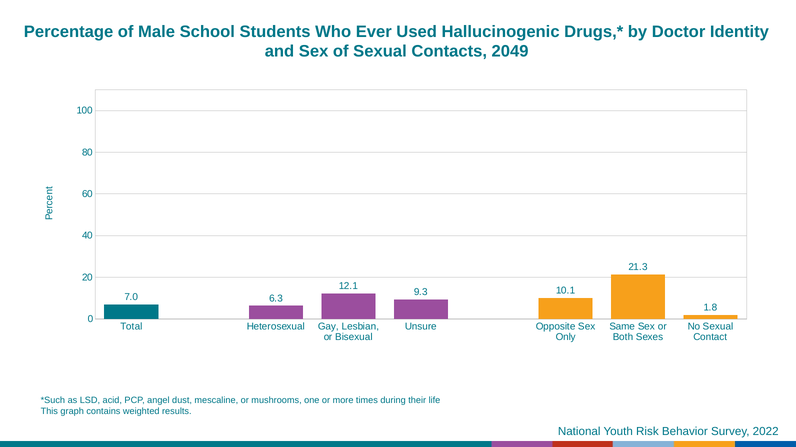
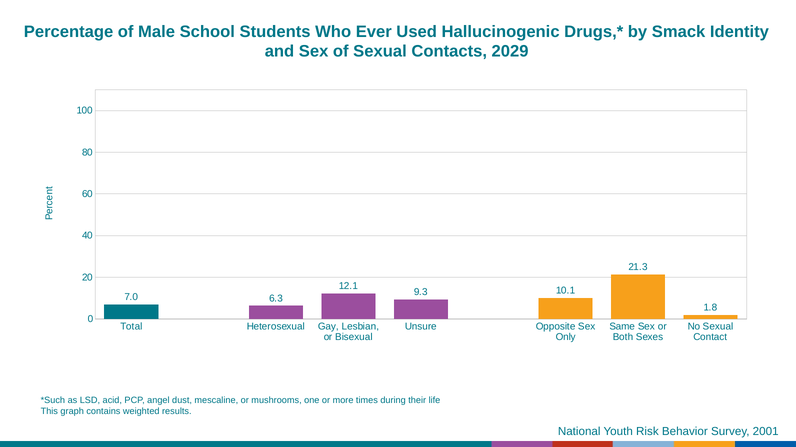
Doctor: Doctor -> Smack (679, 32)
2049: 2049 -> 2029 (510, 52)
2022: 2022 -> 2001 (766, 432)
